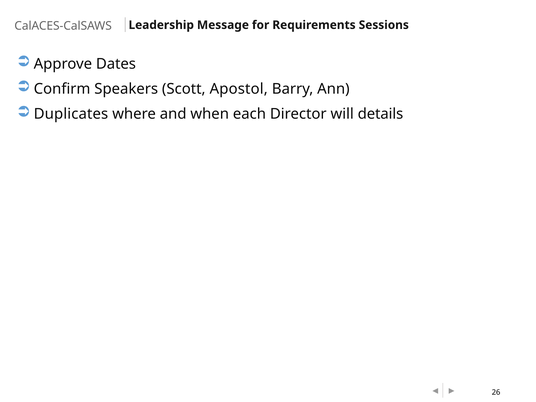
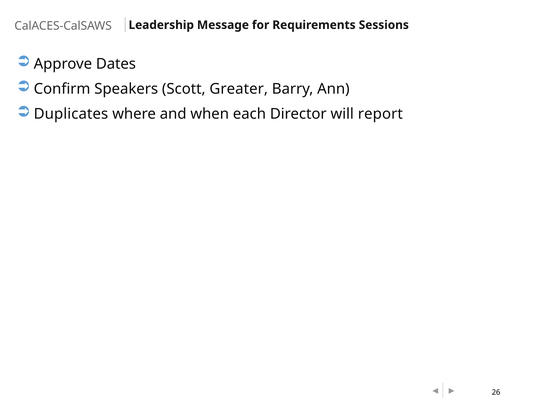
Apostol: Apostol -> Greater (239, 89)
details: details -> report (380, 114)
